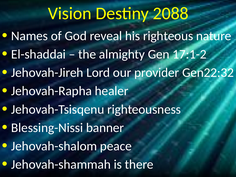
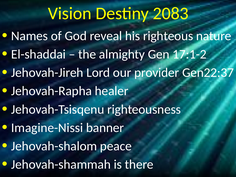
2088: 2088 -> 2083 (171, 13)
Gen22:32: Gen22:32 -> Gen22:37 (208, 73)
Blessing-Nissi: Blessing-Nissi -> Imagine-Nissi (47, 128)
